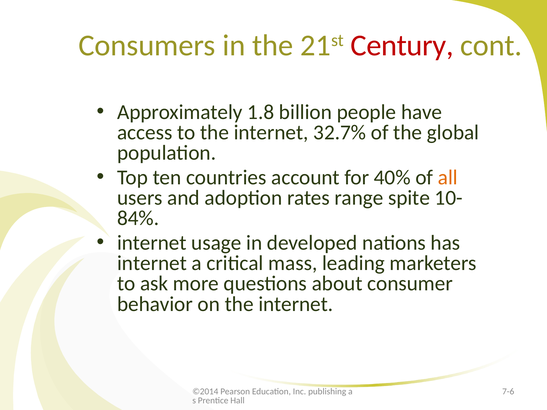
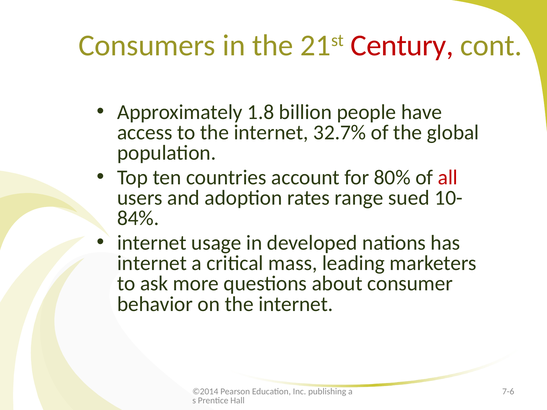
40%: 40% -> 80% (392, 178)
all colour: orange -> red (448, 178)
spite: spite -> sued (409, 198)
